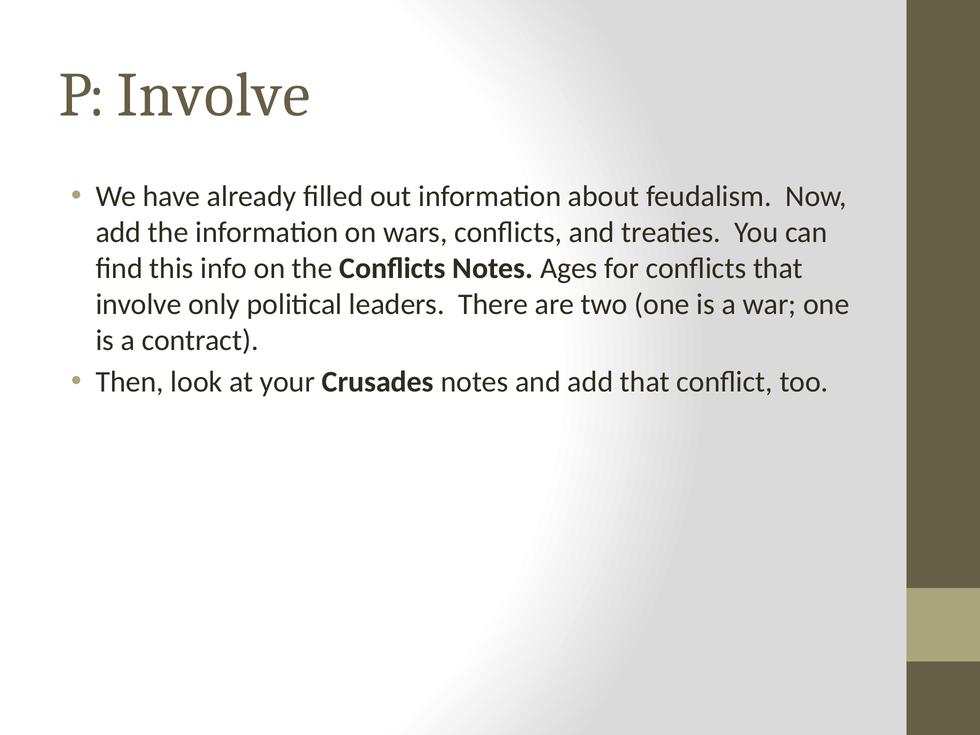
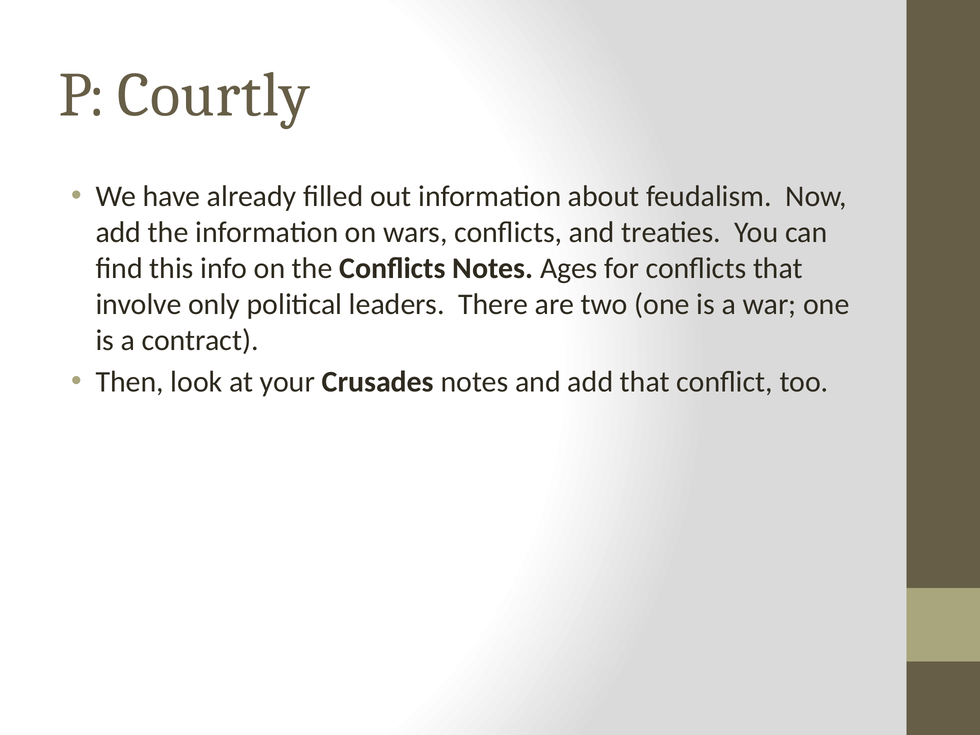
P Involve: Involve -> Courtly (213, 95)
